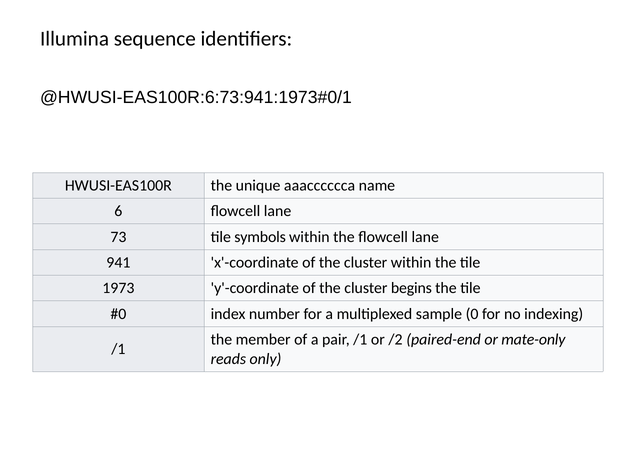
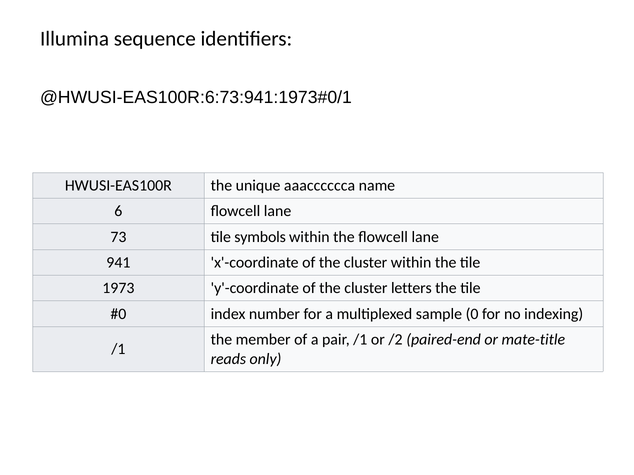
begins: begins -> letters (411, 288)
mate-only: mate-only -> mate-title (533, 340)
